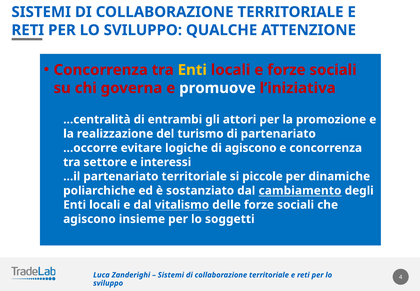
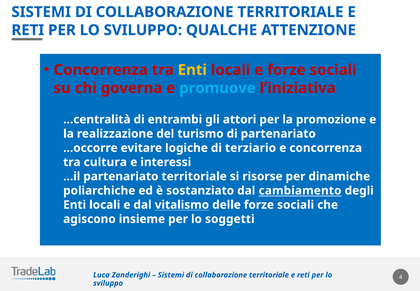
promuove colour: white -> light blue (217, 88)
di agiscono: agiscono -> terziario (251, 148)
settore: settore -> cultura (105, 162)
piccole: piccole -> risorse (262, 176)
